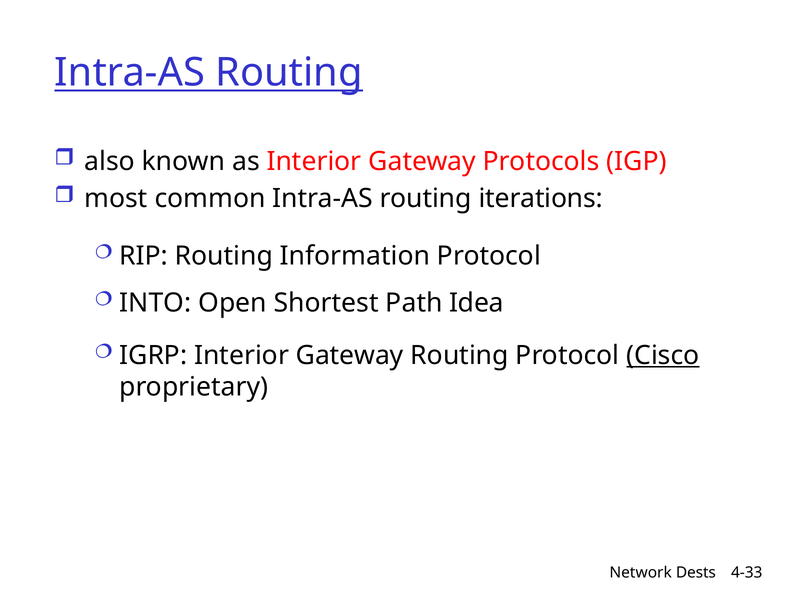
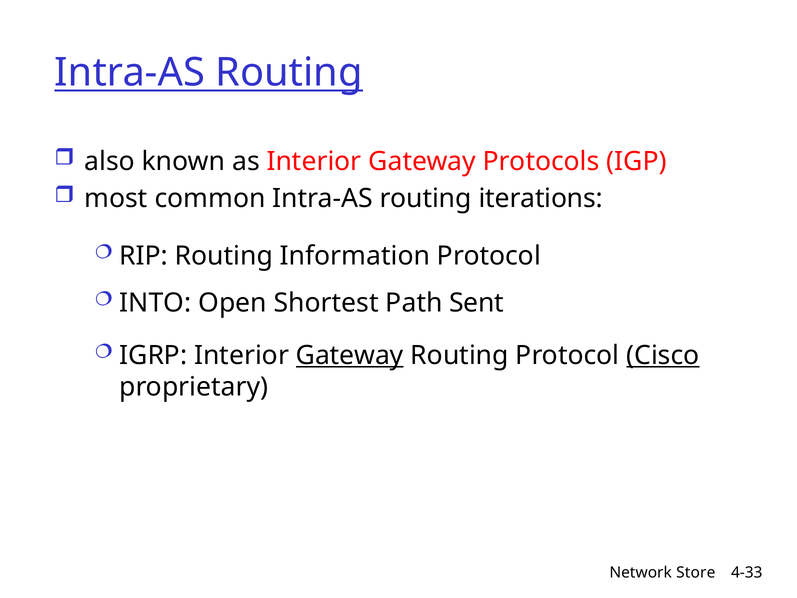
Idea: Idea -> Sent (476, 303)
Gateway underline: none -> present (350, 355)
Dests: Dests -> Store (696, 572)
